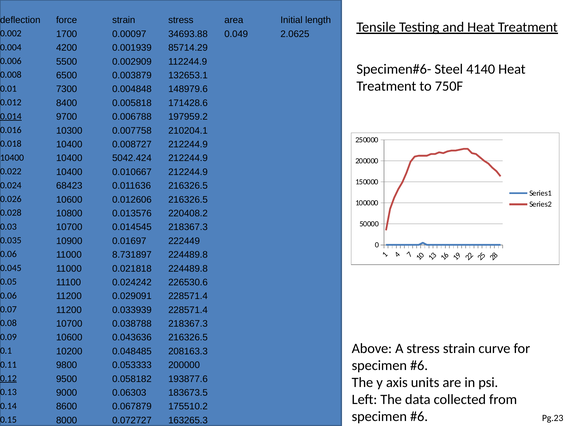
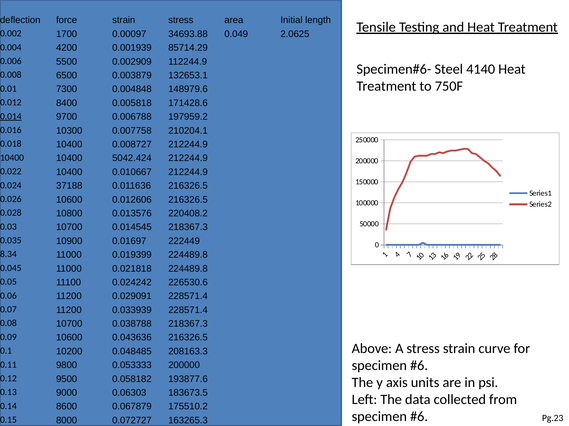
68423: 68423 -> 37188 (69, 186)
0.06: 0.06 -> 8.34 (8, 255)
8.731897: 8.731897 -> 0.019399 (132, 255)
0.12 underline: present -> none (8, 379)
